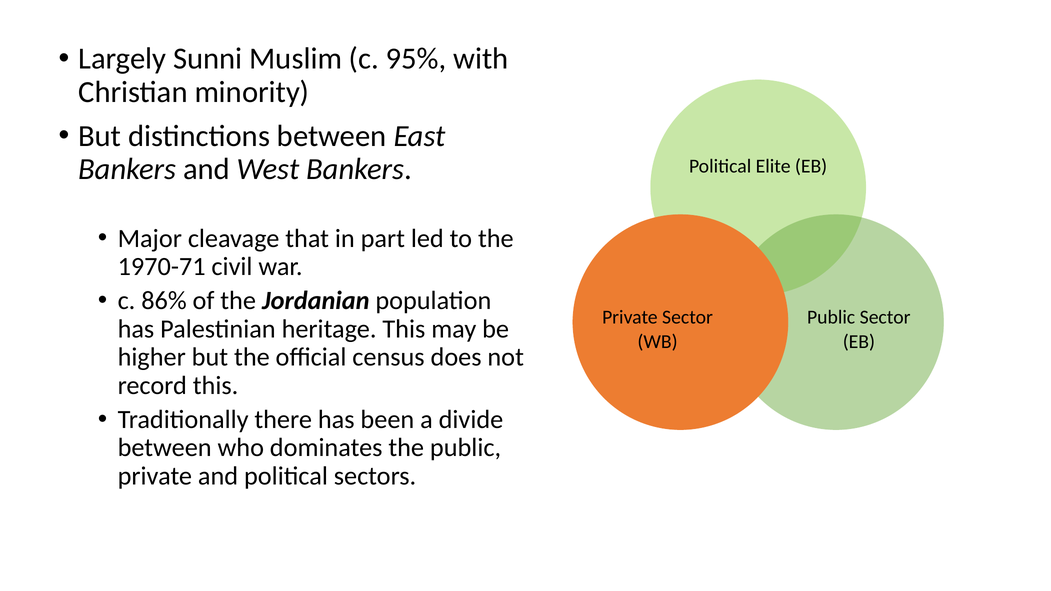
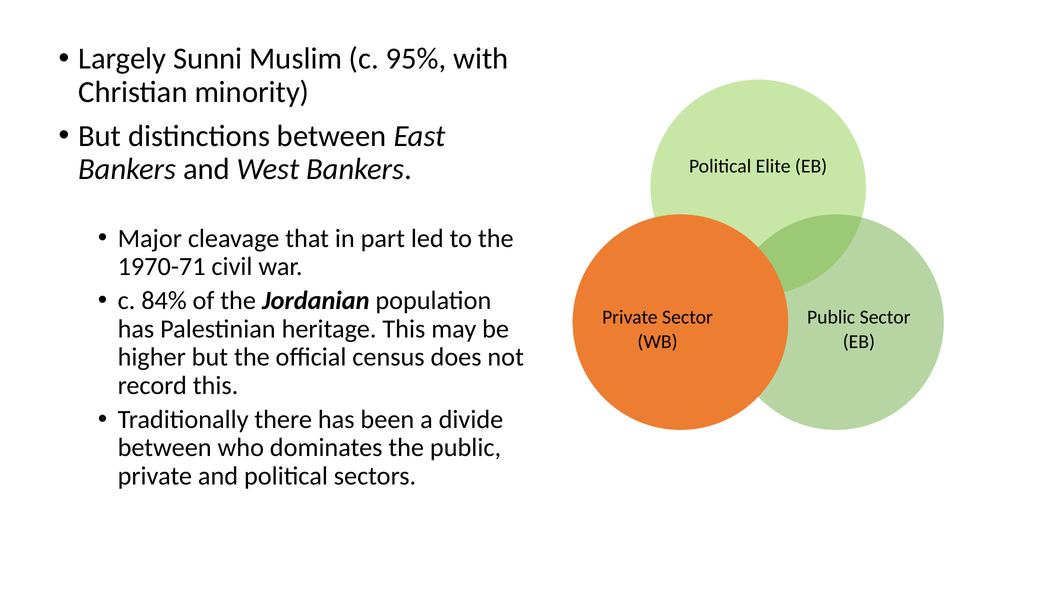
86%: 86% -> 84% (164, 301)
